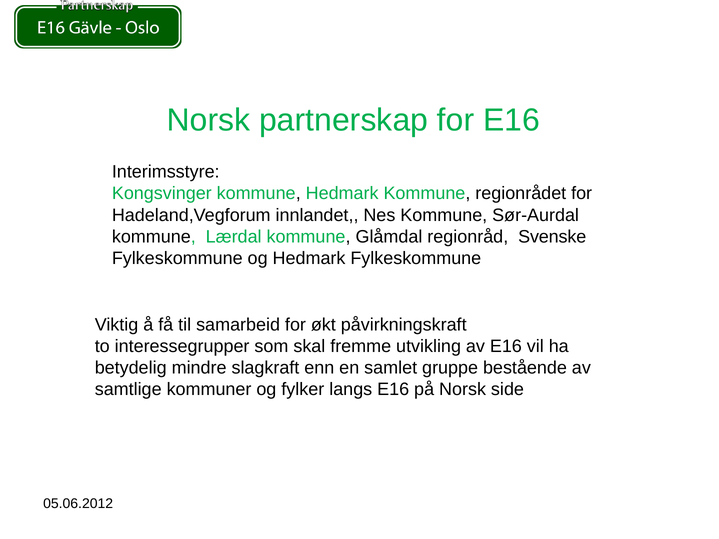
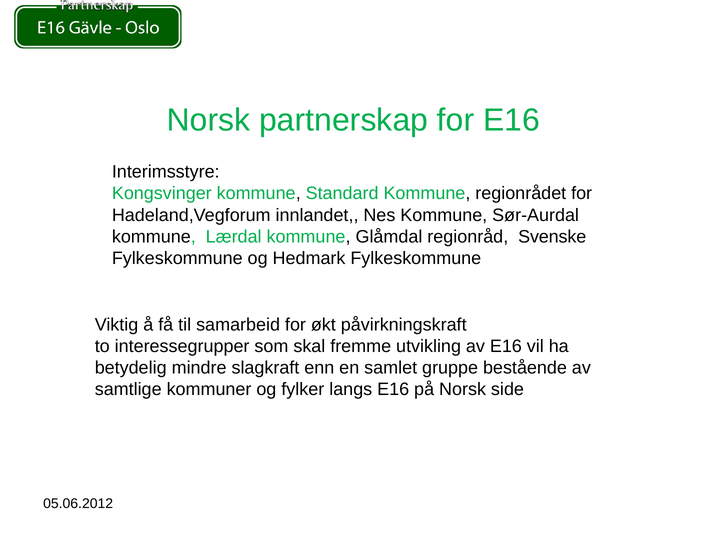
kommune Hedmark: Hedmark -> Standard (342, 194)
